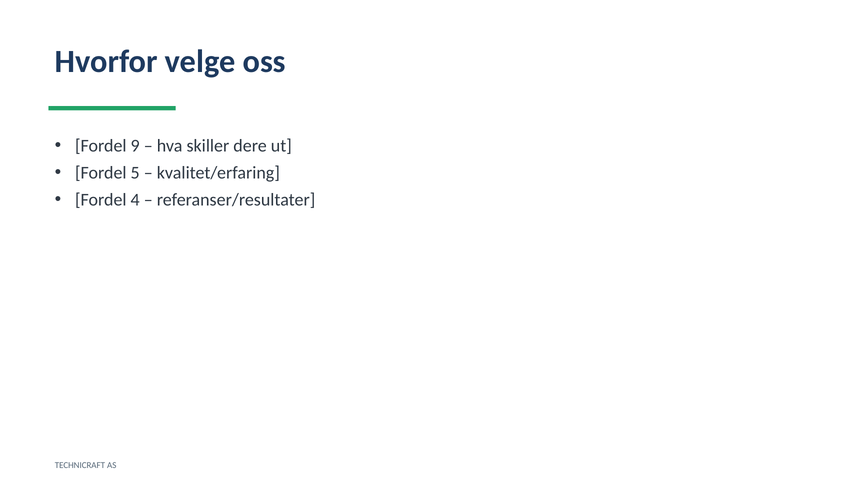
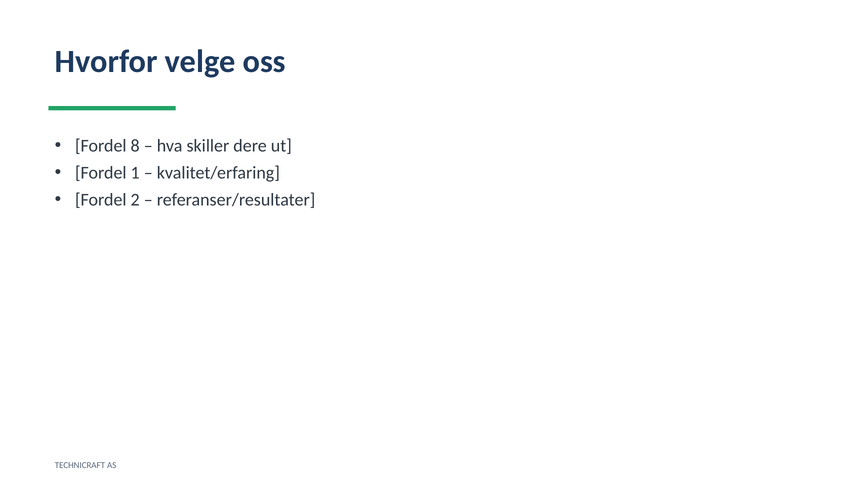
9: 9 -> 8 (135, 146)
5: 5 -> 1 (135, 173)
4: 4 -> 2 (135, 200)
